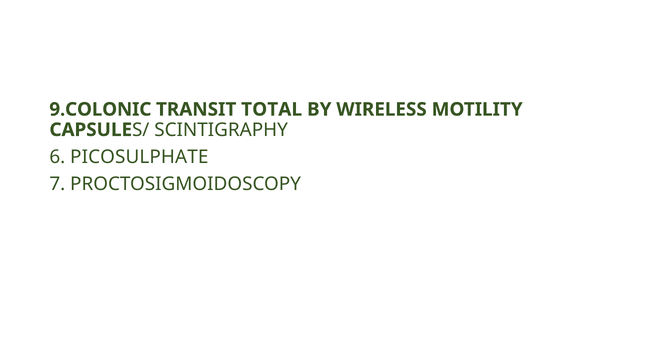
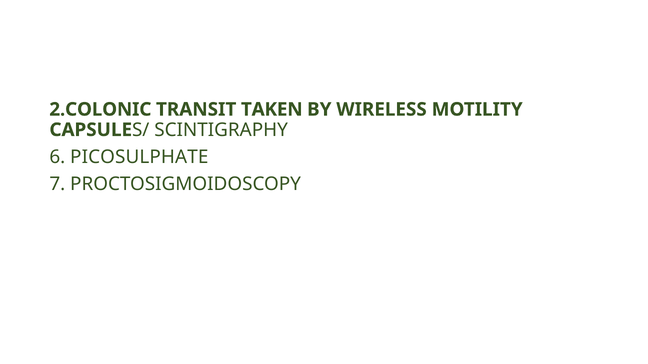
9.COLONIC: 9.COLONIC -> 2.COLONIC (100, 110)
TOTAL: TOTAL -> TAKEN (272, 110)
